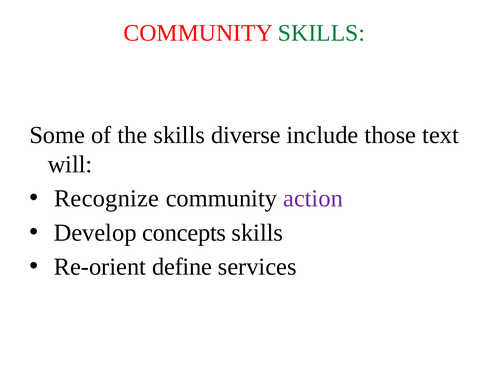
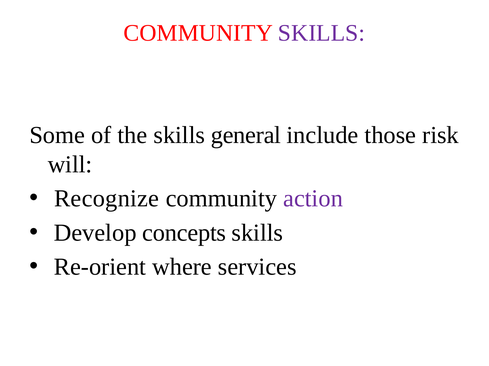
SKILLS colour: green -> purple (322, 33)
diverse: diverse -> general (246, 135)
text: text -> risk (441, 135)
define: define -> where (182, 267)
